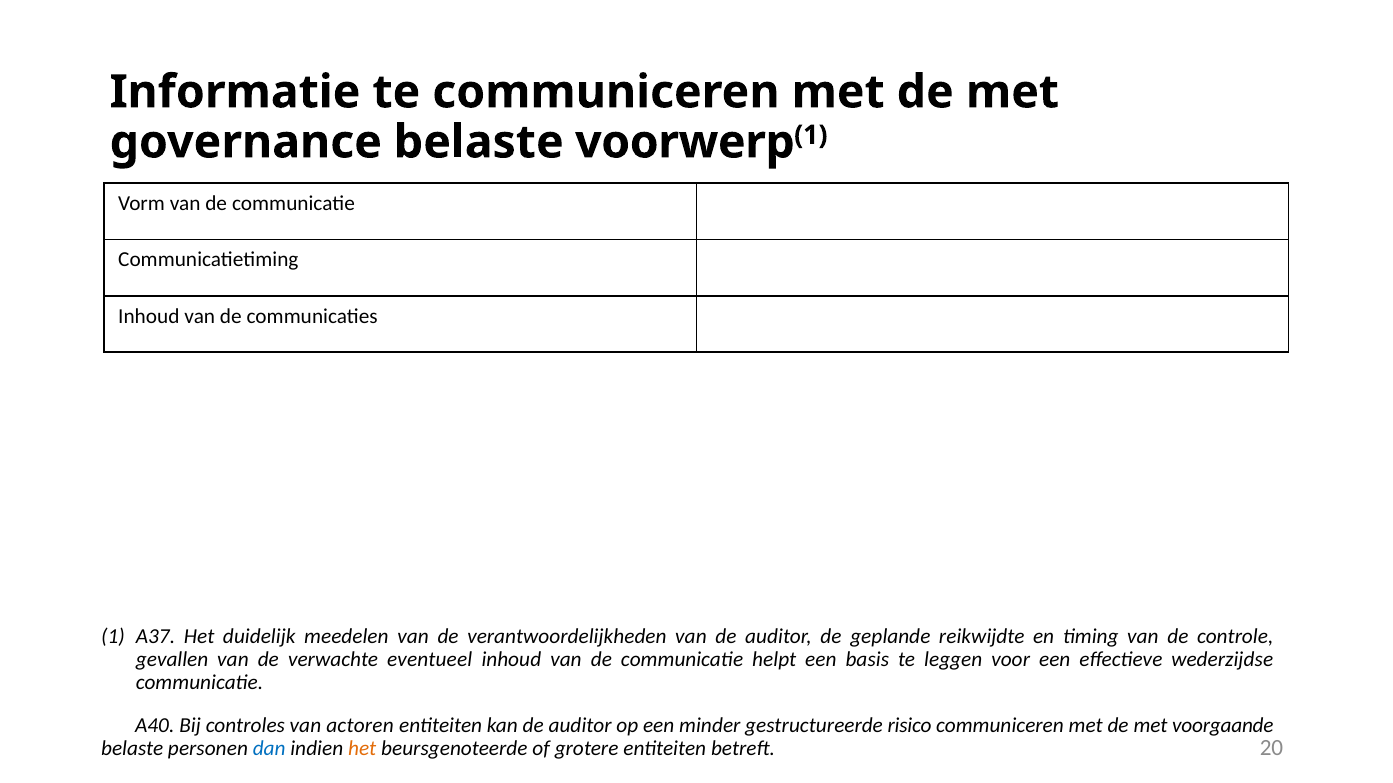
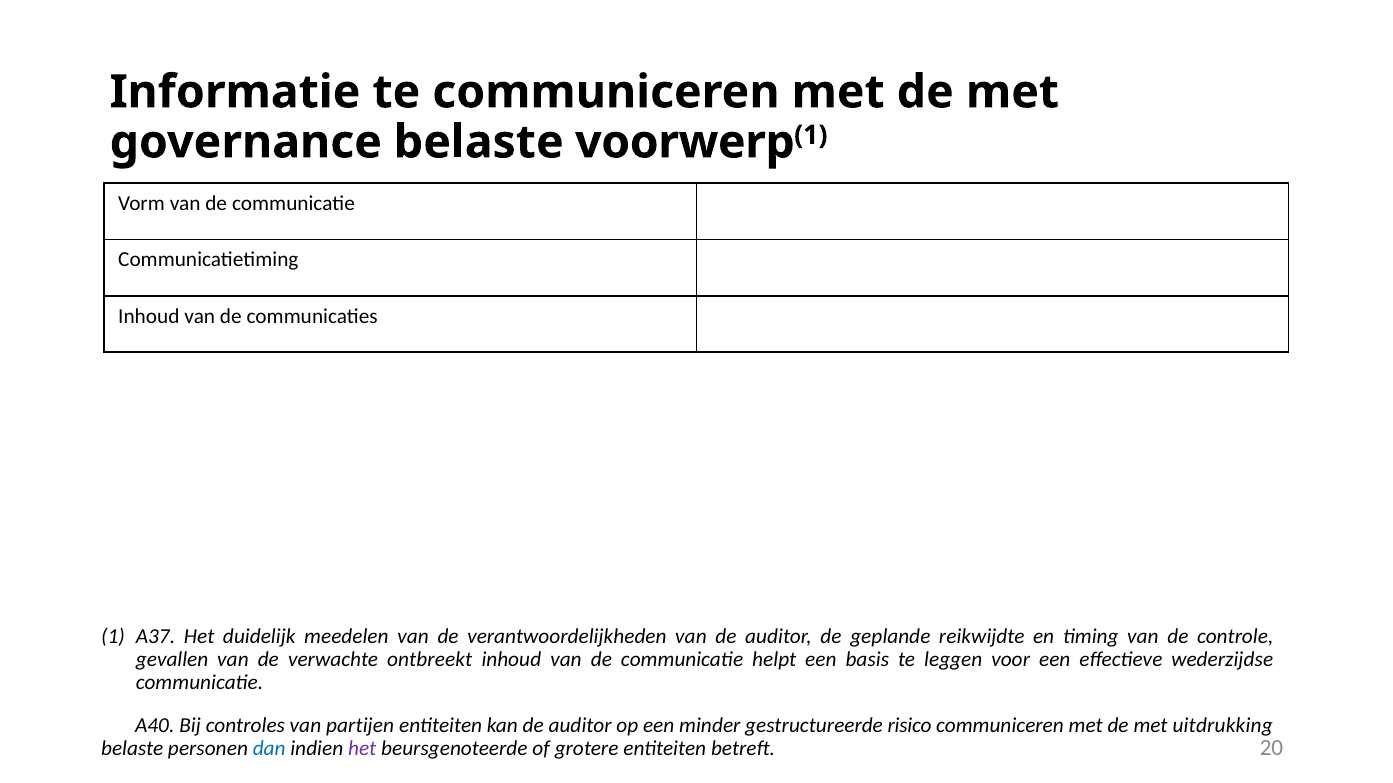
eventueel: eventueel -> ontbreekt (430, 660)
actoren: actoren -> partijen (360, 726)
voorgaande: voorgaande -> uitdrukking (1223, 726)
het colour: orange -> purple (362, 749)
